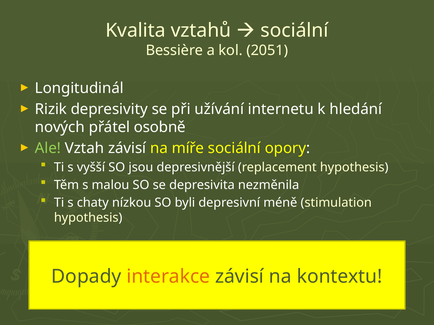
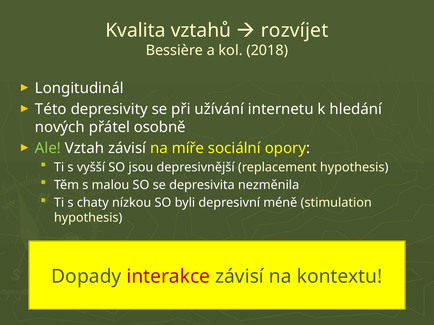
sociální: sociální -> rozvíjet (295, 31)
2051: 2051 -> 2018 (267, 51)
Rizik: Rizik -> Této (51, 109)
interakce colour: orange -> red (168, 277)
